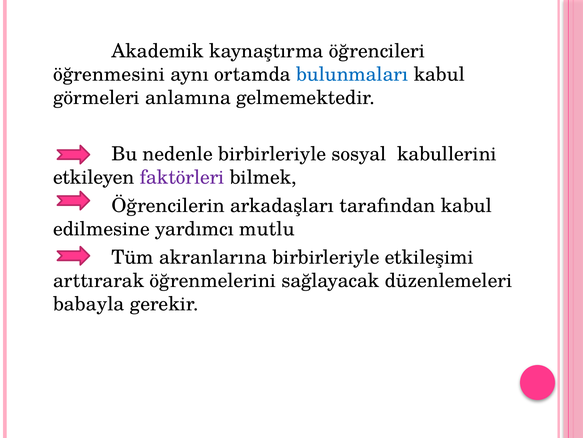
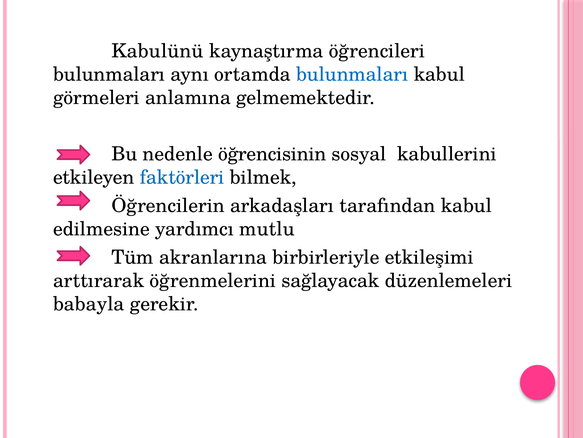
Akademik: Akademik -> Kabulünü (157, 51)
öğrenmesini: öğrenmesini -> bulunmaları (109, 74)
nedenle birbirleriyle: birbirleriyle -> öğrencisinin (272, 154)
faktörleri colour: purple -> blue (182, 177)
